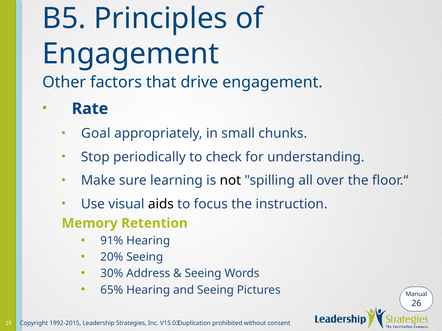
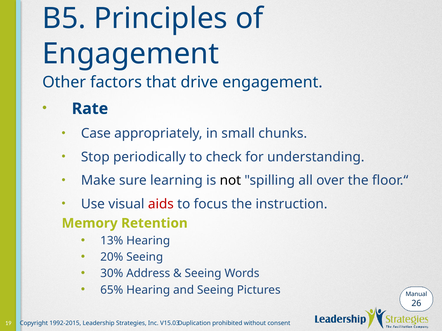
Goal: Goal -> Case (96, 134)
aids colour: black -> red (161, 204)
91%: 91% -> 13% (112, 241)
